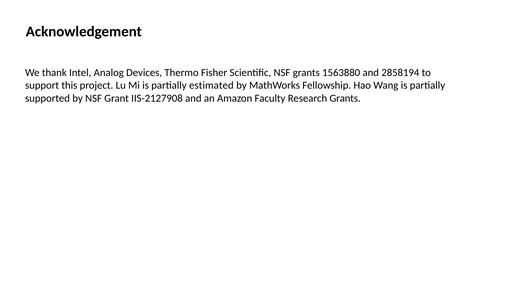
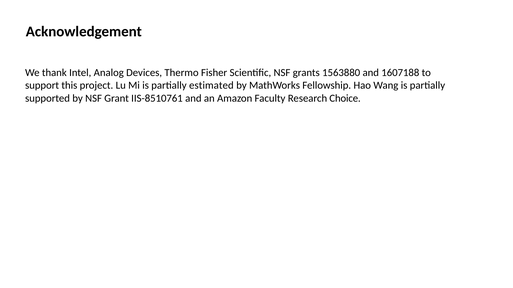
2858194: 2858194 -> 1607188 (400, 73)
IIS-2127908: IIS-2127908 -> IIS-8510761 (157, 98)
Research Grants: Grants -> Choice (345, 98)
